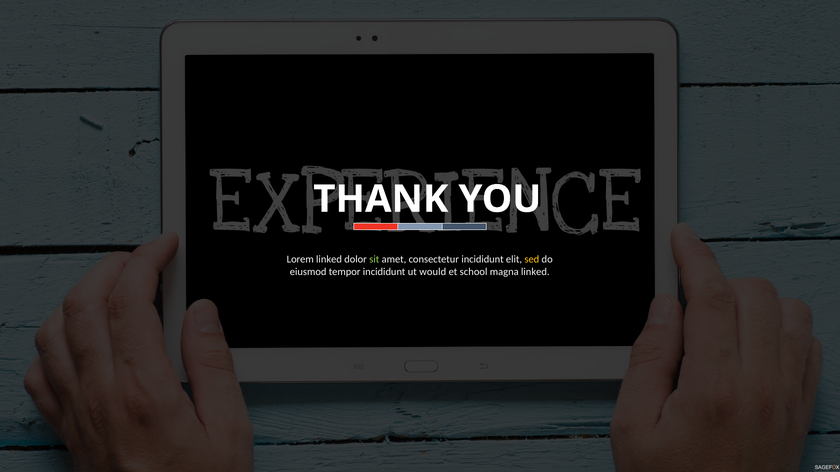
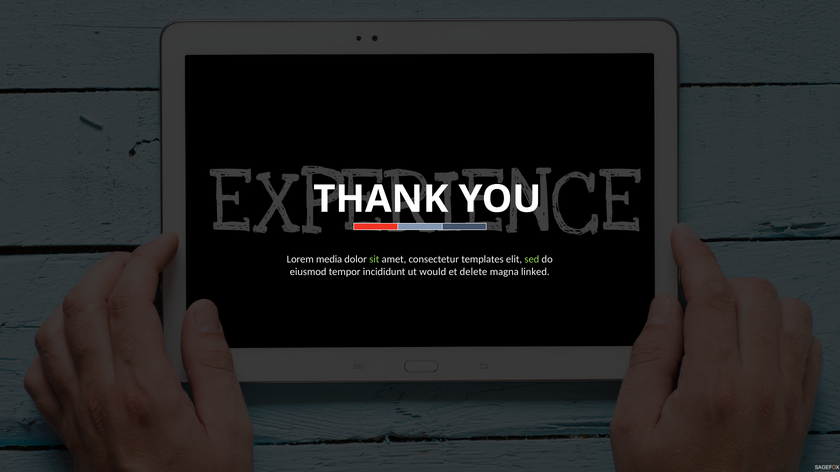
Lorem linked: linked -> media (329, 259)
consectetur incididunt: incididunt -> templates (483, 259)
sed colour: yellow -> light green (532, 259)
school: school -> delete (474, 272)
